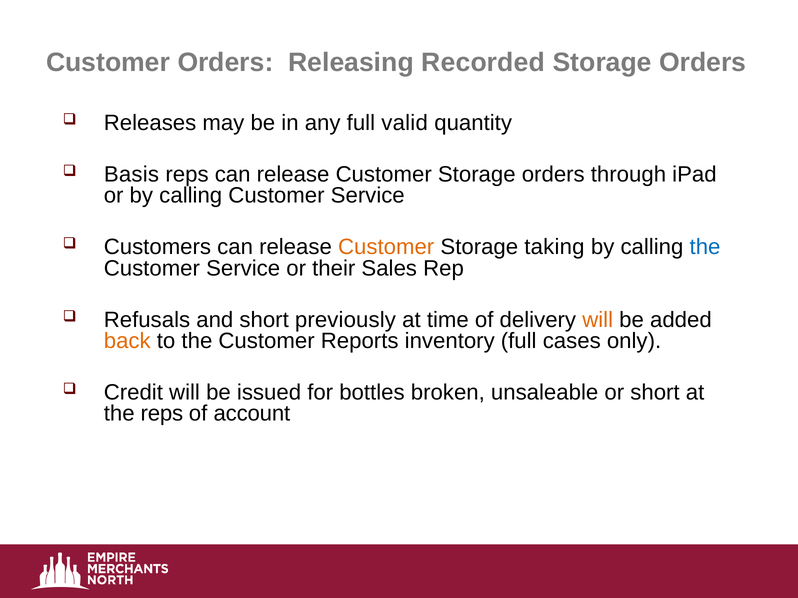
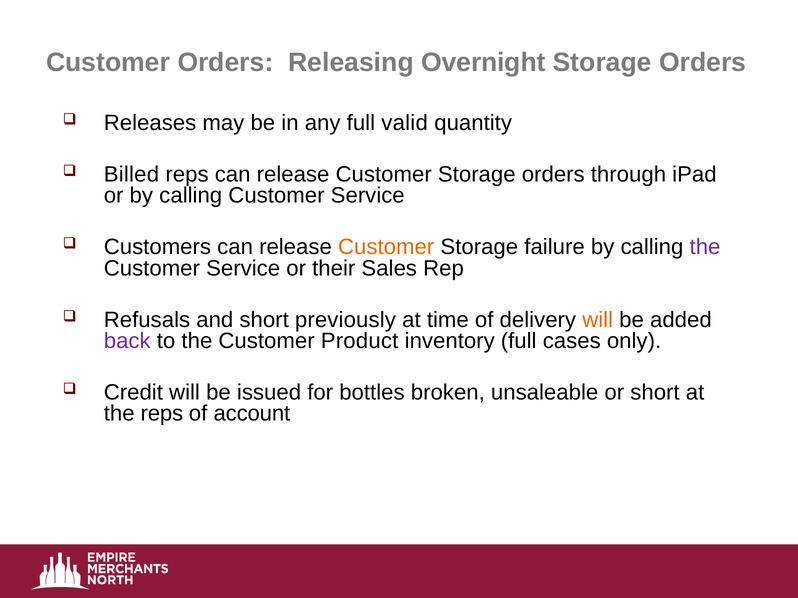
Recorded: Recorded -> Overnight (483, 62)
Basis: Basis -> Billed (131, 174)
taking: taking -> failure (555, 247)
the colour: blue -> purple (705, 247)
back colour: orange -> purple (127, 341)
Reports: Reports -> Product (360, 341)
